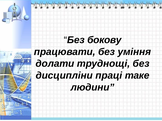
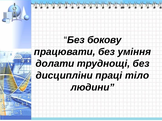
таке: таке -> тіло (137, 76)
